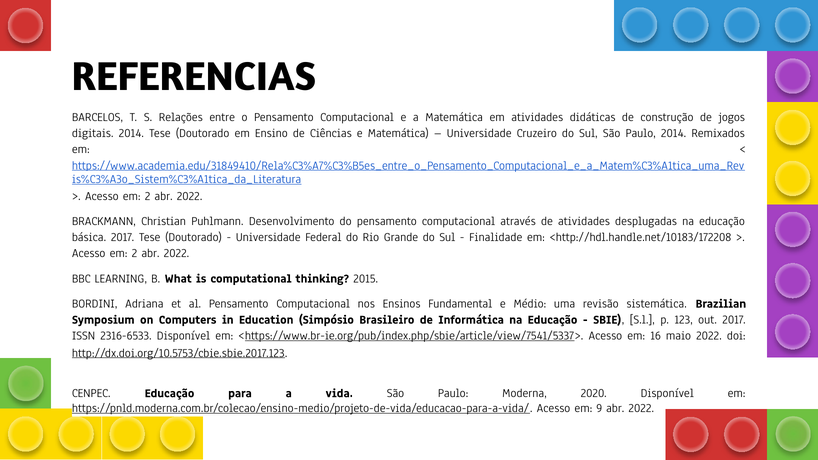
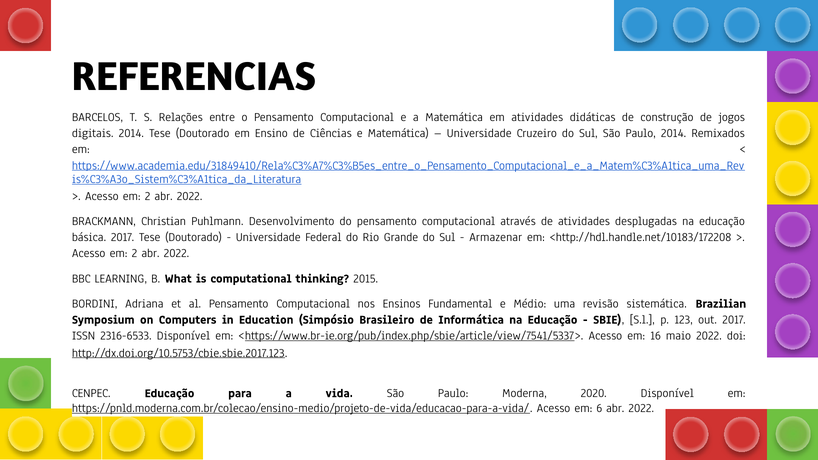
Finalidade: Finalidade -> Armazenar (496, 237)
9: 9 -> 6 (599, 408)
